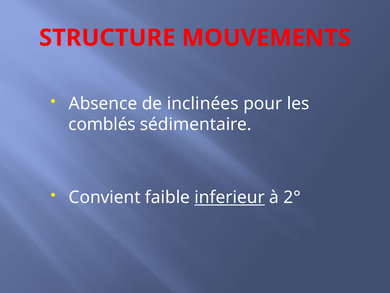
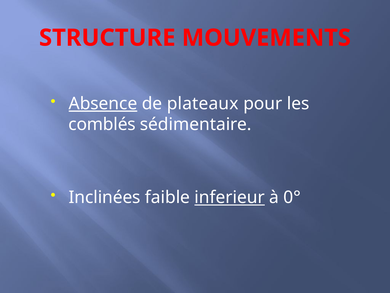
Absence underline: none -> present (103, 103)
inclinées: inclinées -> plateaux (203, 103)
Convient: Convient -> Inclinées (105, 197)
2°: 2° -> 0° (292, 197)
